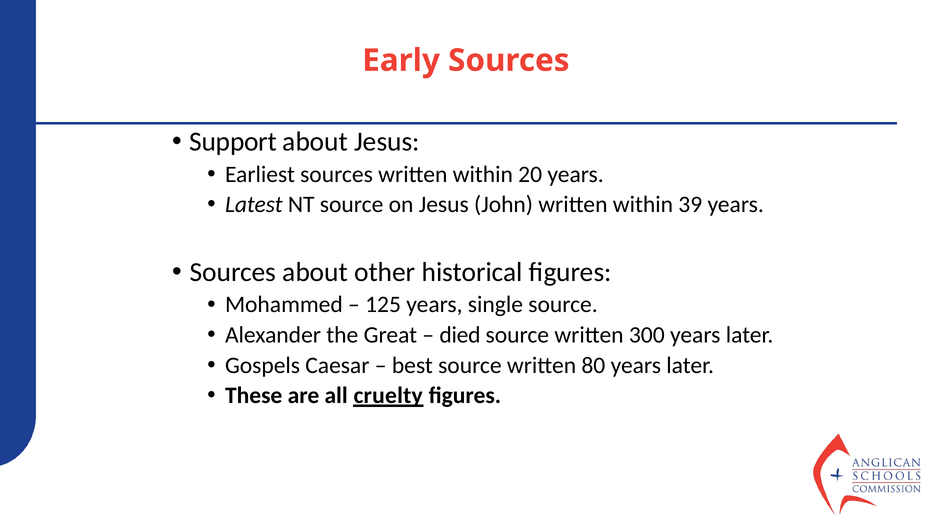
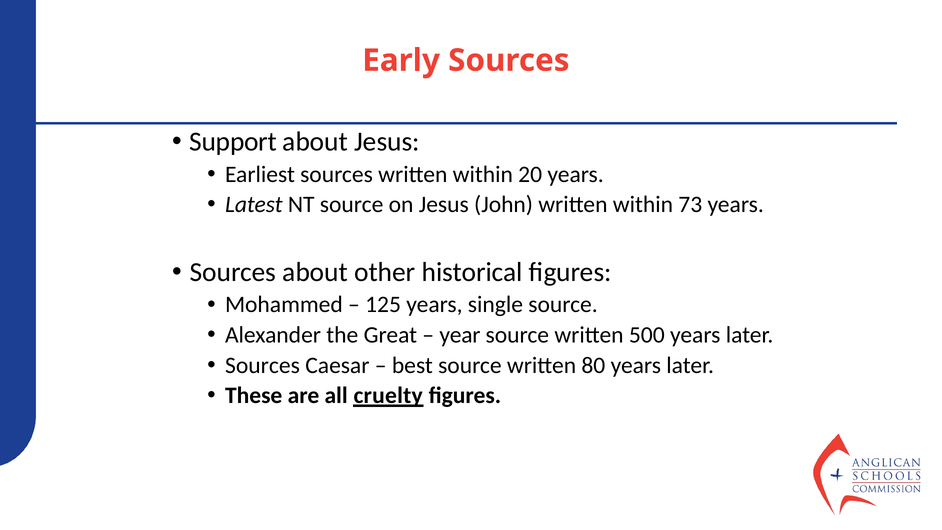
39: 39 -> 73 (690, 205)
died: died -> year (460, 335)
300: 300 -> 500 (647, 335)
Gospels: Gospels -> Sources (262, 365)
